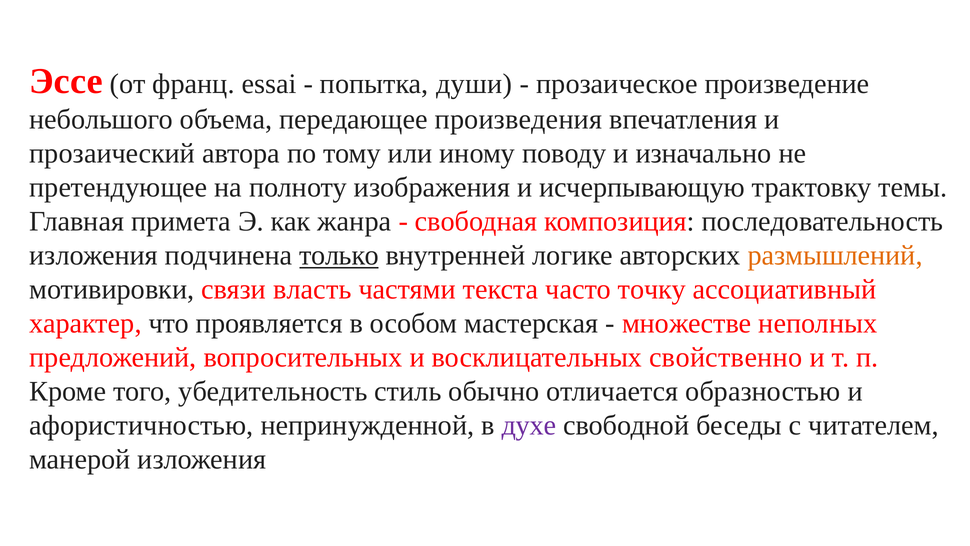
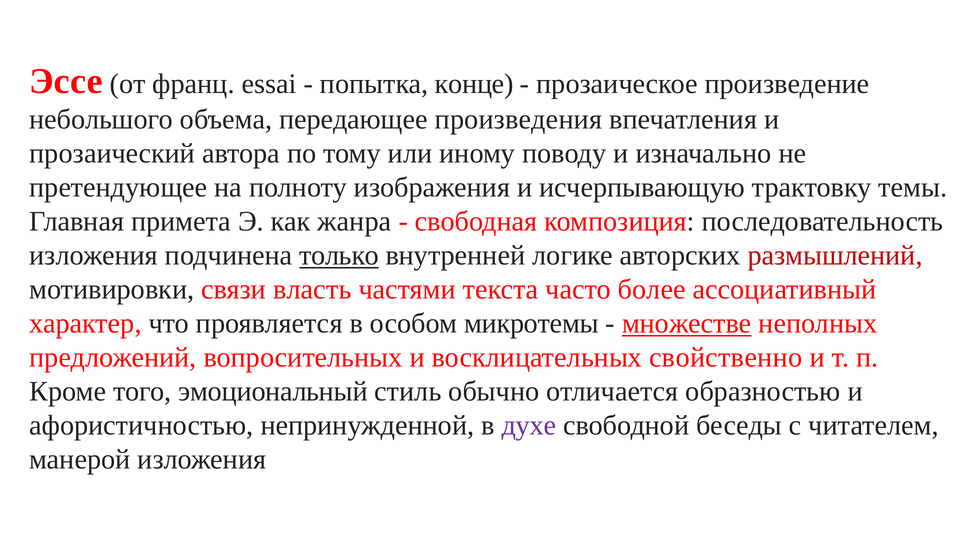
души: души -> конце (474, 84)
размышлений colour: orange -> red (835, 255)
точку: точку -> более (652, 289)
мастерская: мастерская -> микротемы (531, 323)
множестве underline: none -> present (687, 323)
убедительность: убедительность -> эмоциональный (273, 391)
